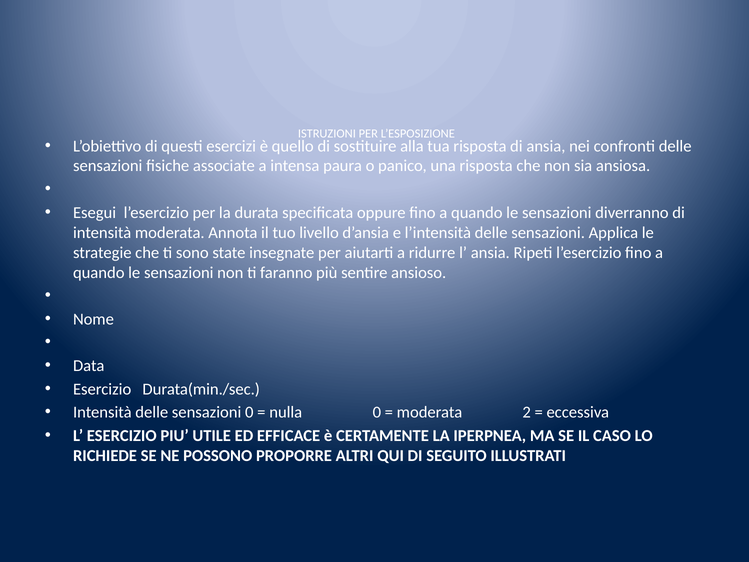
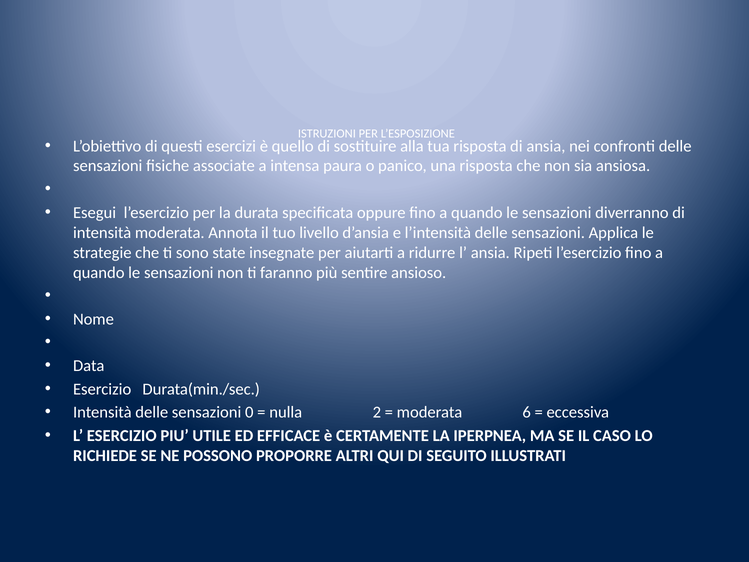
nulla 0: 0 -> 2 (377, 412)
2: 2 -> 6 (527, 412)
